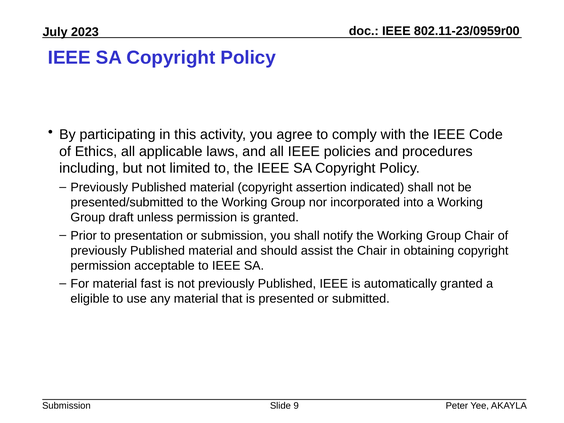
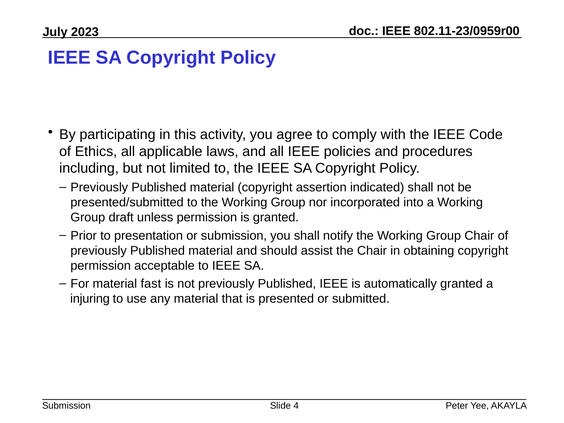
eligible: eligible -> injuring (90, 299)
9: 9 -> 4 (296, 406)
